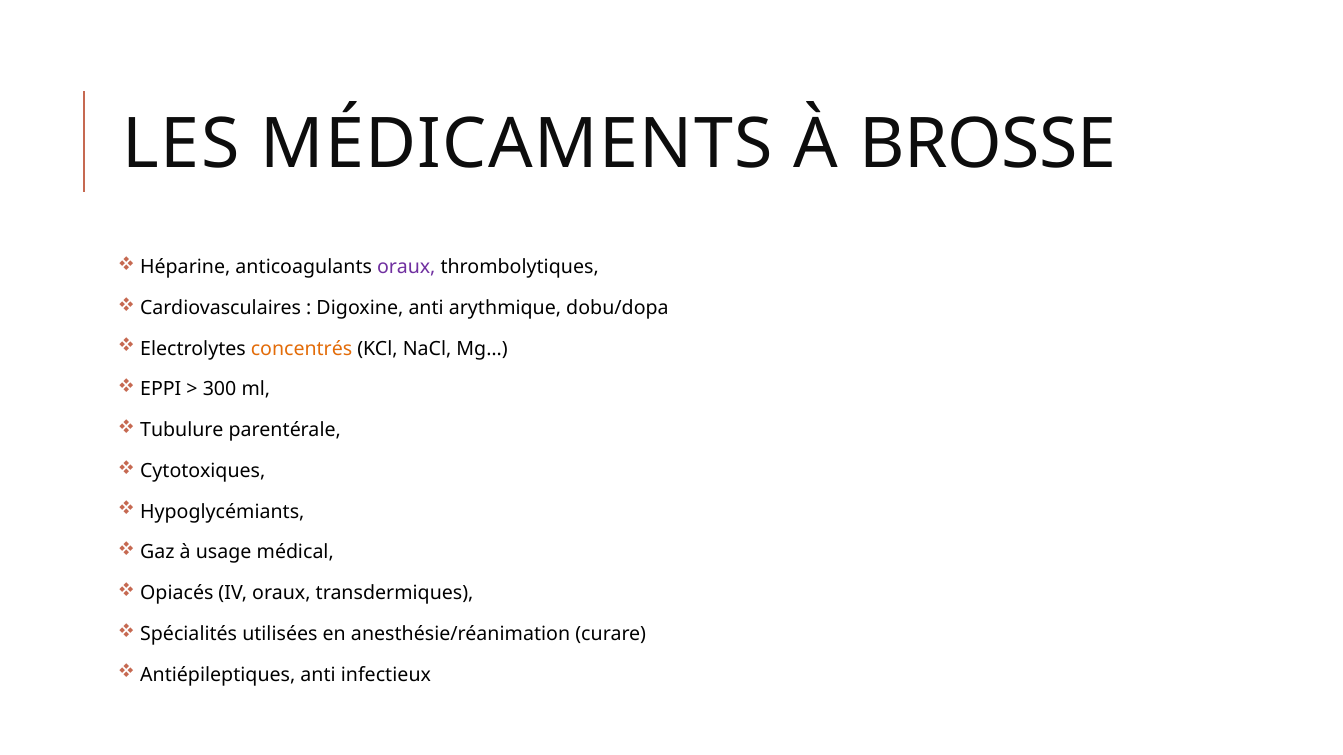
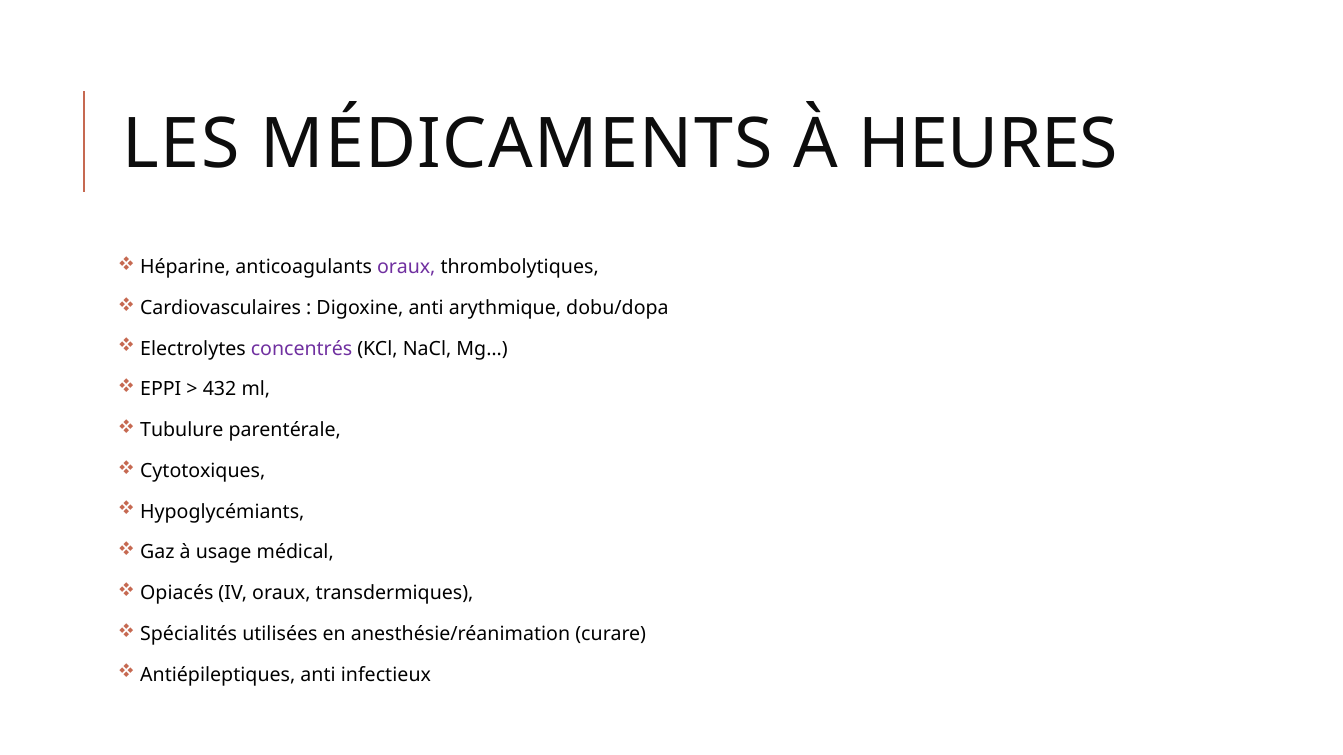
BROSSE: BROSSE -> HEURES (988, 144)
concentrés colour: orange -> purple (301, 349)
300: 300 -> 432 (220, 390)
